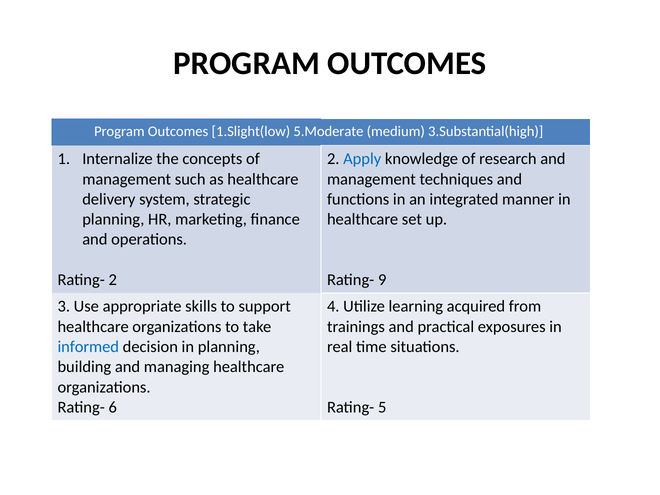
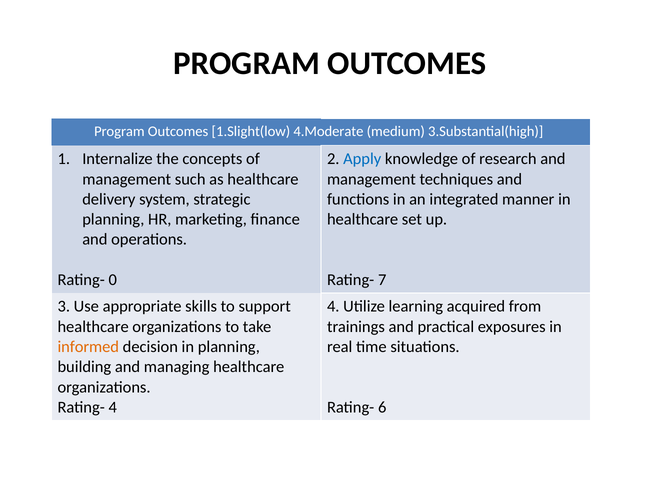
5.Moderate: 5.Moderate -> 4.Moderate (328, 132)
Rating- 2: 2 -> 0 (113, 280)
9: 9 -> 7 (382, 280)
informed colour: blue -> orange (88, 347)
Rating- 6: 6 -> 4 (113, 407)
5: 5 -> 6 (382, 407)
